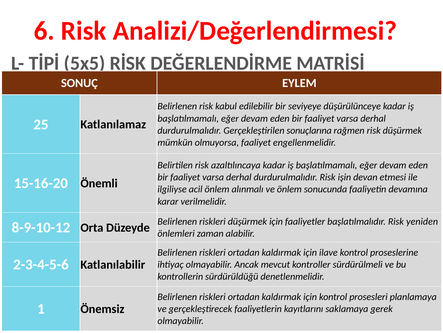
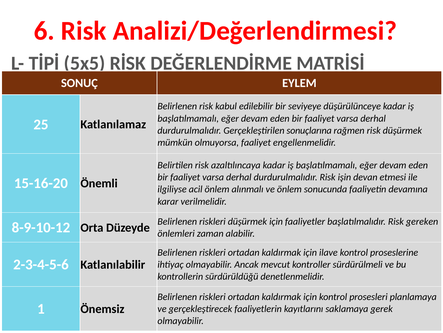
yeniden: yeniden -> gereken (422, 221)
